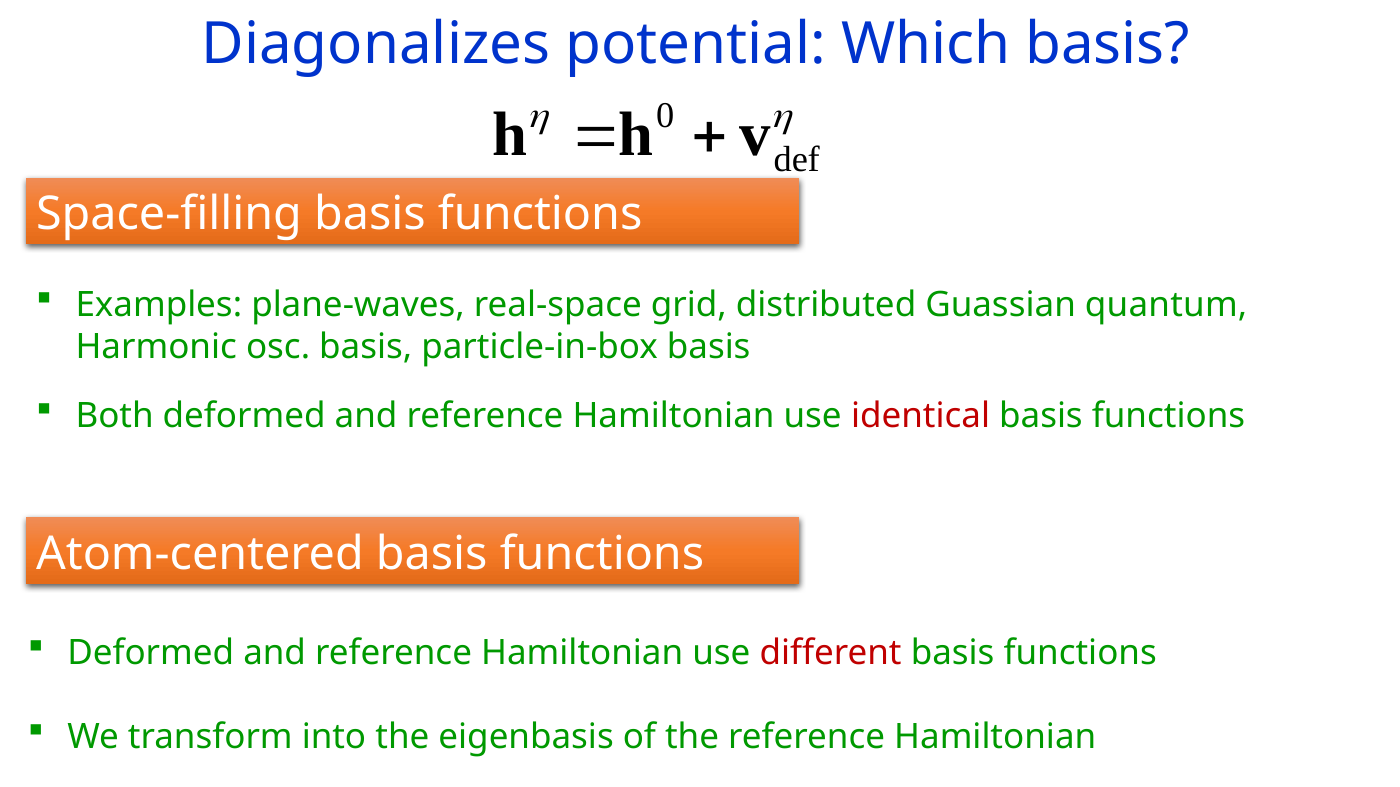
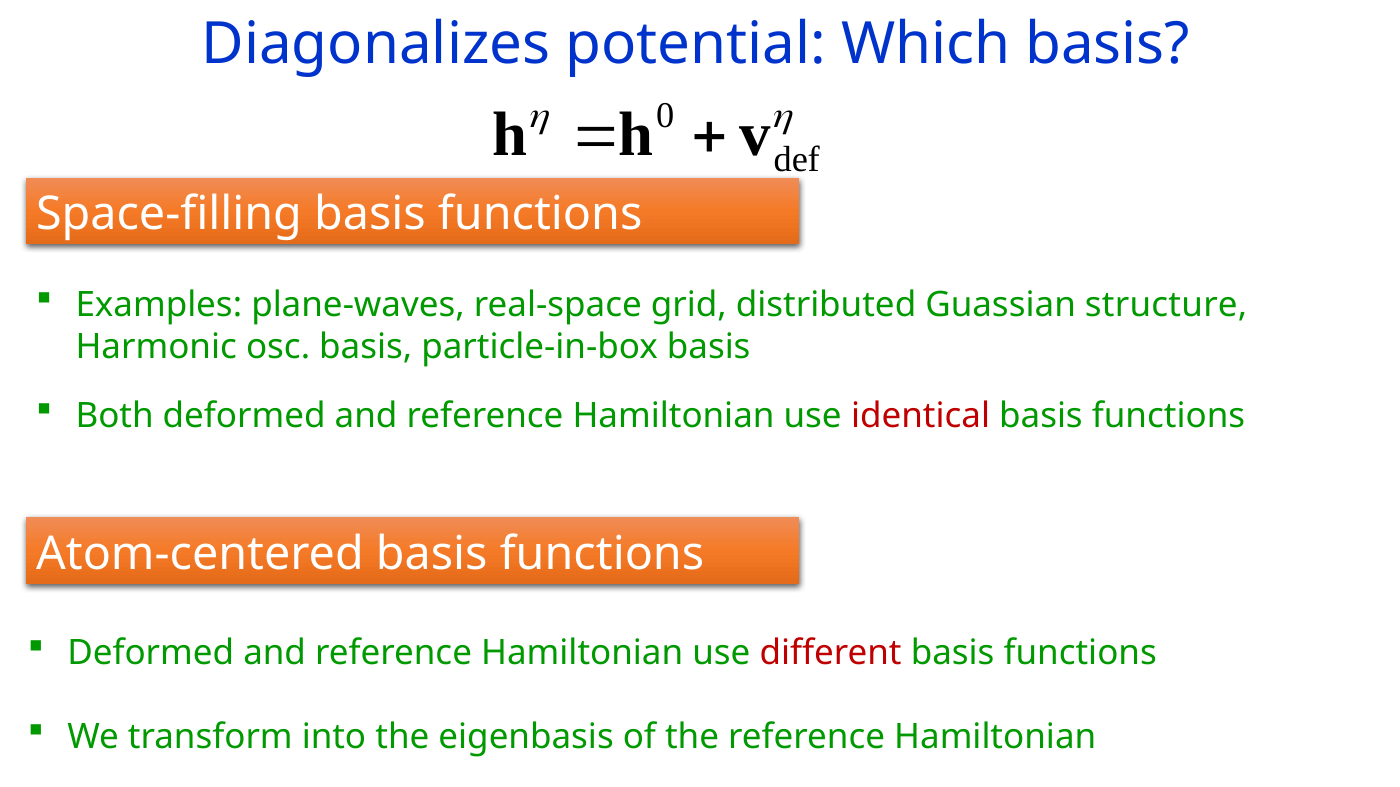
quantum: quantum -> structure (1166, 305)
